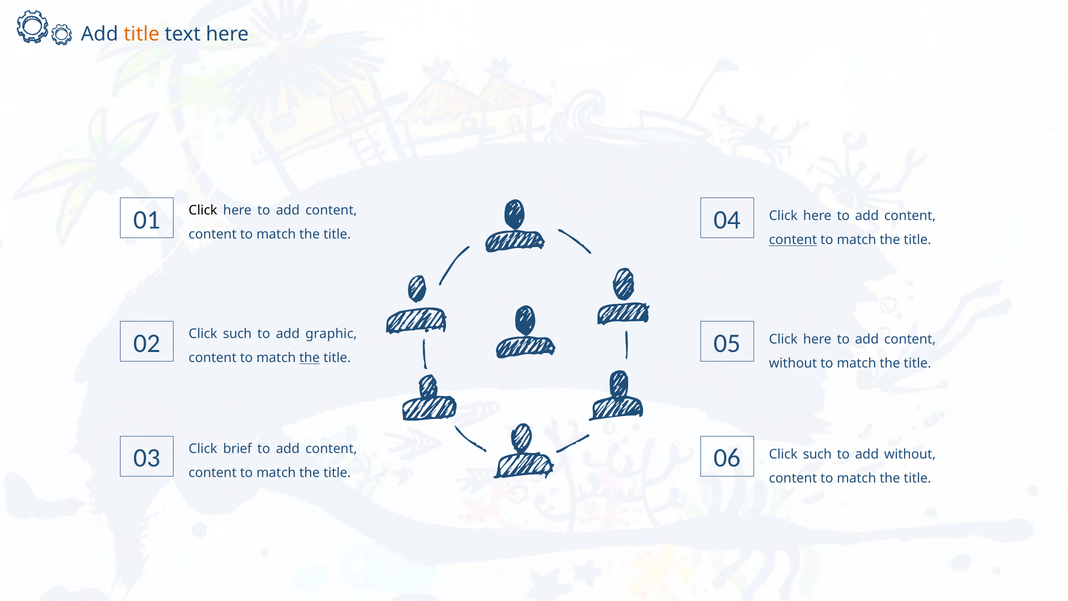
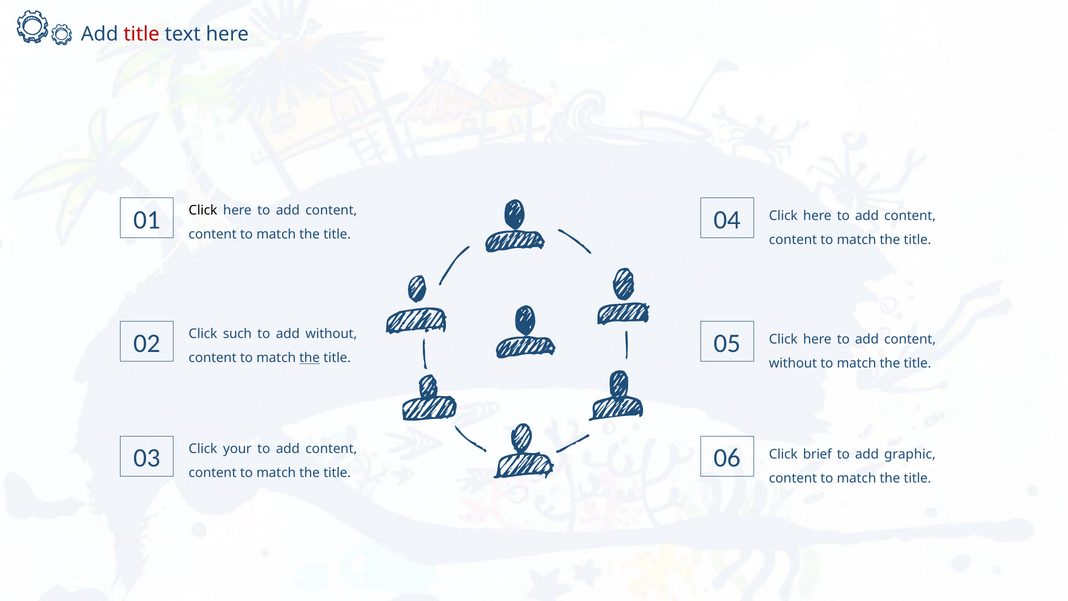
title colour: orange -> red (142, 34)
content underline: present -> none (793, 240)
add graphic: graphic -> without (331, 334)
brief: brief -> your (237, 449)
03 Click such: such -> brief (817, 454)
add without: without -> graphic (910, 454)
